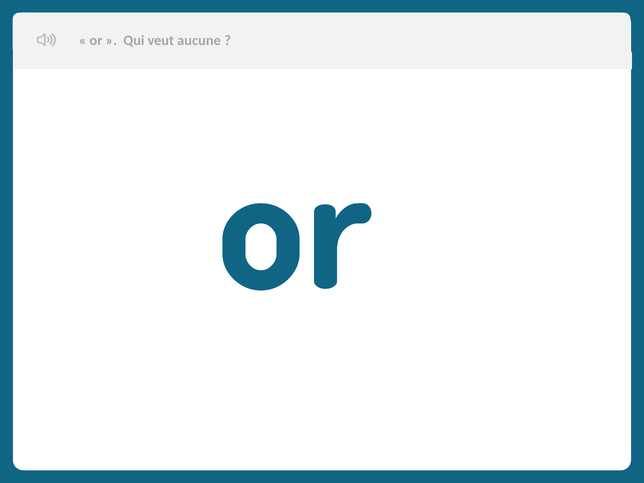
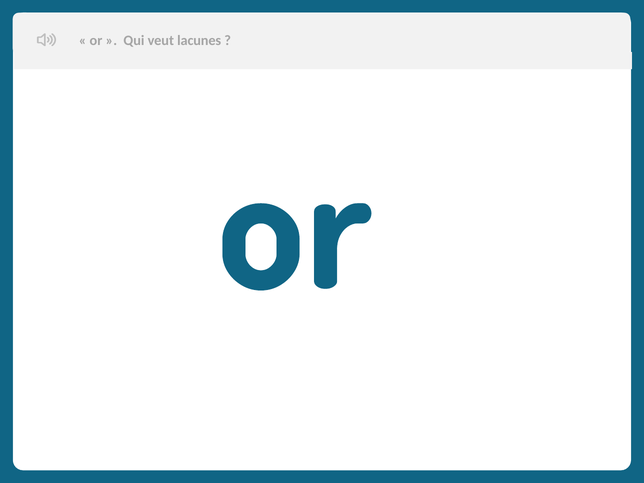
aucune: aucune -> lacunes (199, 41)
